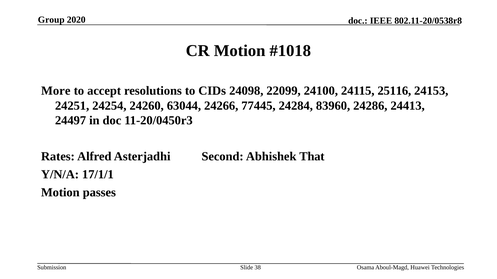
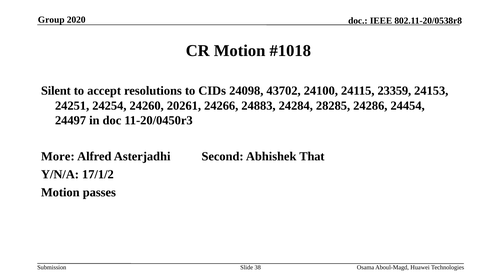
More: More -> Silent (56, 91)
22099: 22099 -> 43702 (284, 91)
25116: 25116 -> 23359 (394, 91)
63044: 63044 -> 20261 (184, 106)
77445: 77445 -> 24883 (258, 106)
83960: 83960 -> 28285 (333, 106)
24413: 24413 -> 24454 (408, 106)
Rates: Rates -> More (58, 157)
17/1/1: 17/1/1 -> 17/1/2 (98, 175)
